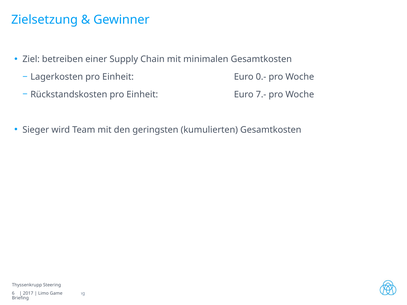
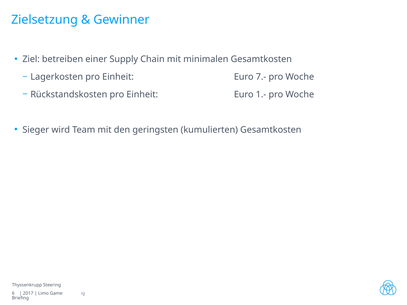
0.-: 0.- -> 7.- (261, 77)
7.-: 7.- -> 1.- (261, 95)
